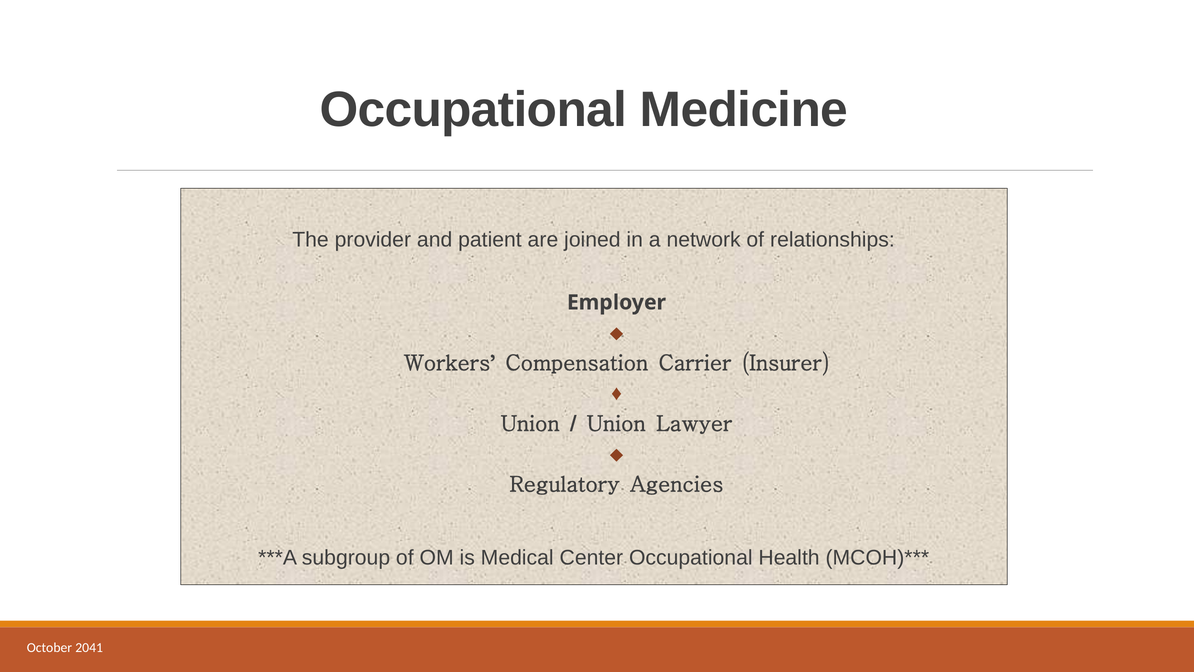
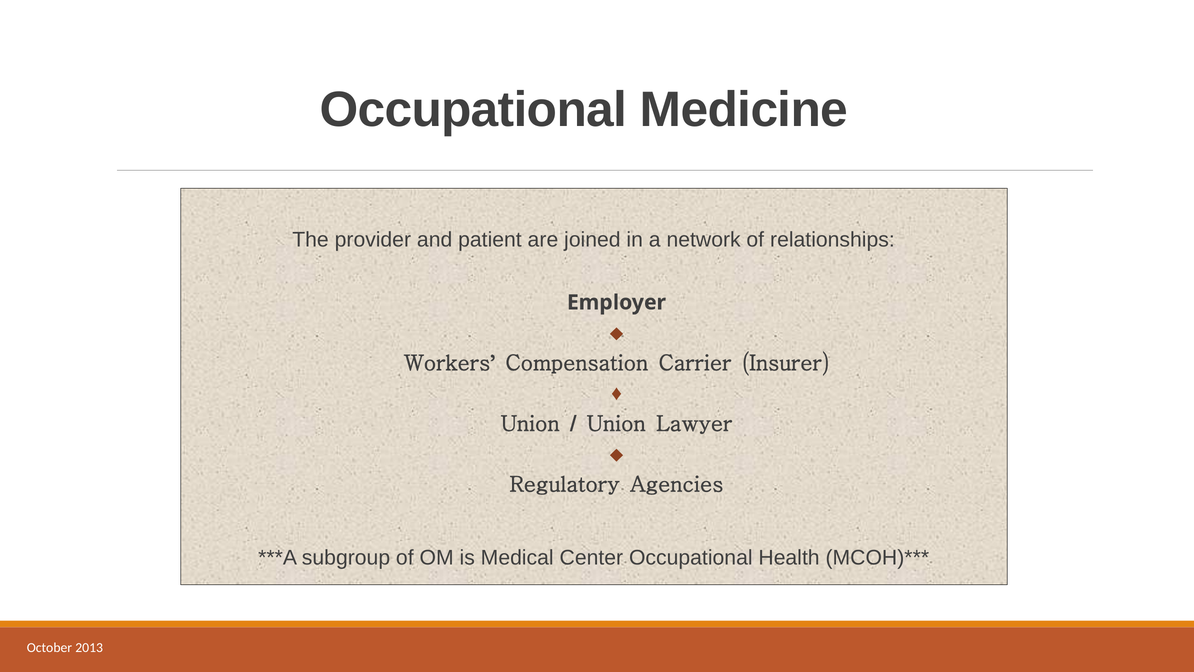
2041: 2041 -> 2013 (89, 647)
